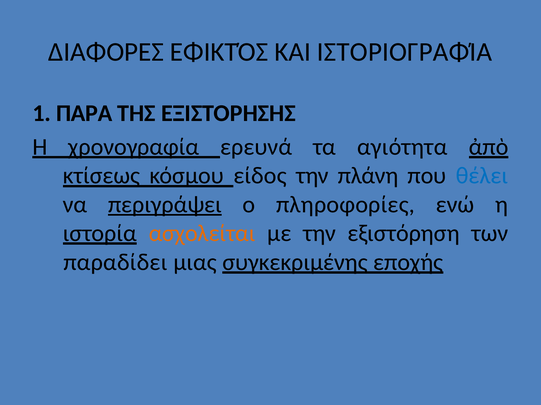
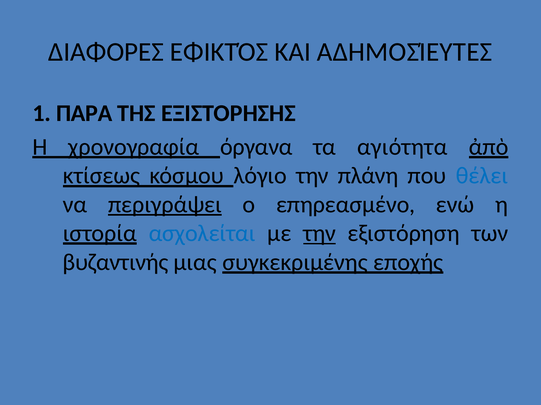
ΙΣΤΟΡΙΟΓΡΑΦΊΑ: ΙΣΤΟΡΙΟΓΡΑΦΊΑ -> ΑΔΗΜΟΣΊΕΥΤΕΣ (405, 52)
ερευνά: ερευνά -> όργανα (256, 147)
είδος: είδος -> λόγιο (260, 176)
πληροφορίες: πληροφορίες -> επηρεασμένο (346, 205)
ασχολείται colour: orange -> blue (202, 234)
την underline: none -> present (320, 234)
παραδίδει: παραδίδει -> βυζαντινής (116, 263)
